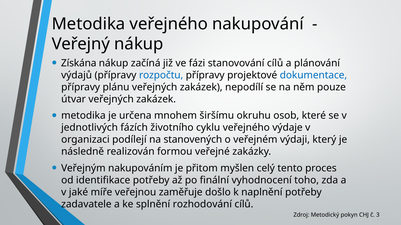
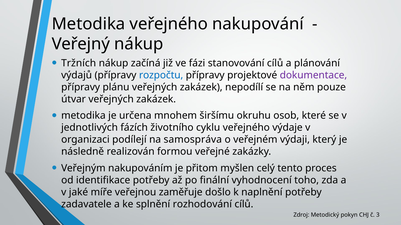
Získána: Získána -> Tržních (79, 63)
dokumentace colour: blue -> purple (313, 75)
stanovených: stanovených -> samospráva (193, 140)
